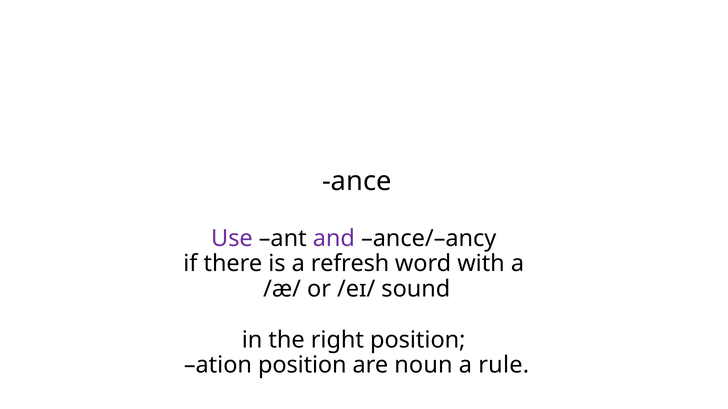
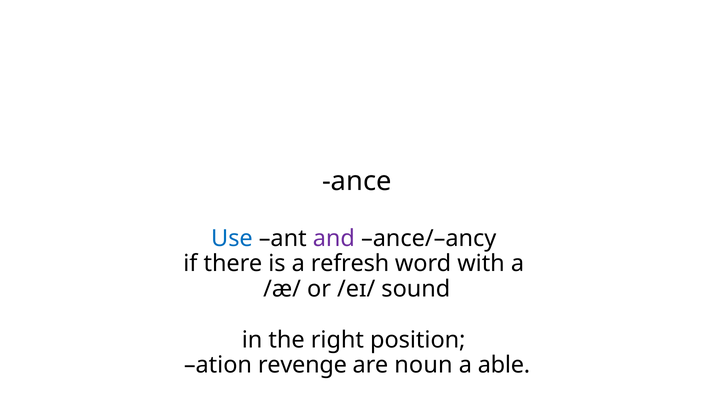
Use colour: purple -> blue (232, 239)
ation position: position -> revenge (302, 366)
rule: rule -> able (504, 366)
